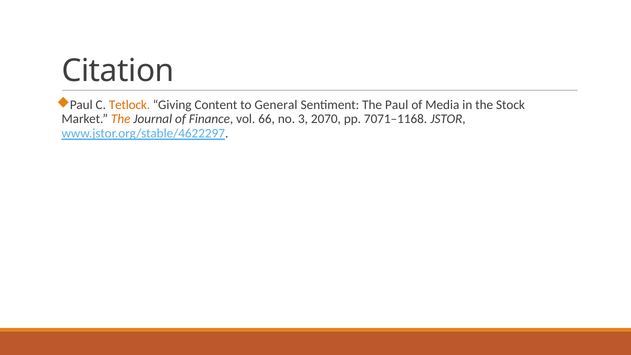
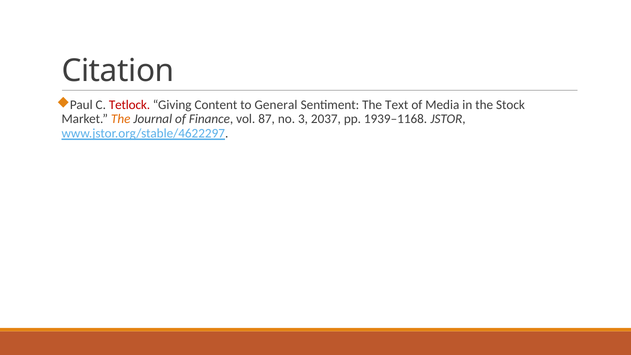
Tetlock colour: orange -> red (129, 105)
The Paul: Paul -> Text (397, 105)
66: 66 -> 87 (267, 119)
2070: 2070 -> 2037 (326, 119)
7071–1168: 7071–1168 -> 1939–1168 (396, 119)
